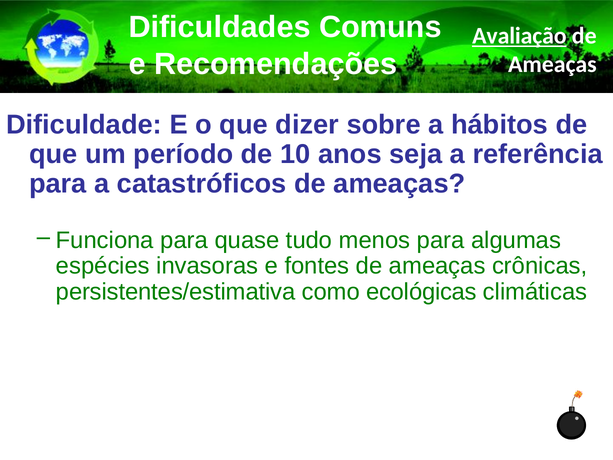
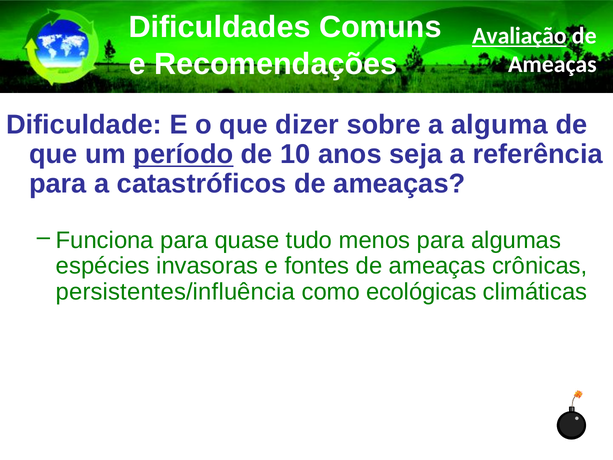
hábitos: hábitos -> alguma (499, 125)
período underline: none -> present (183, 154)
persistentes/estimativa: persistentes/estimativa -> persistentes/influência (175, 292)
